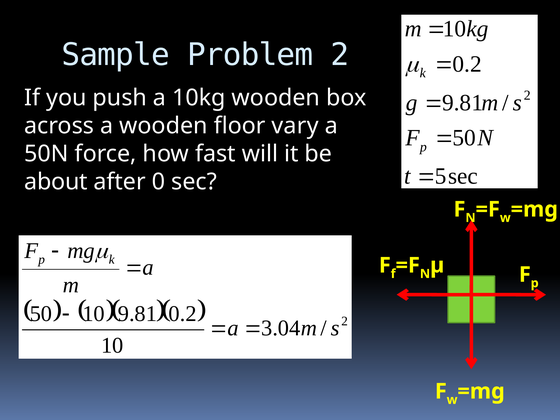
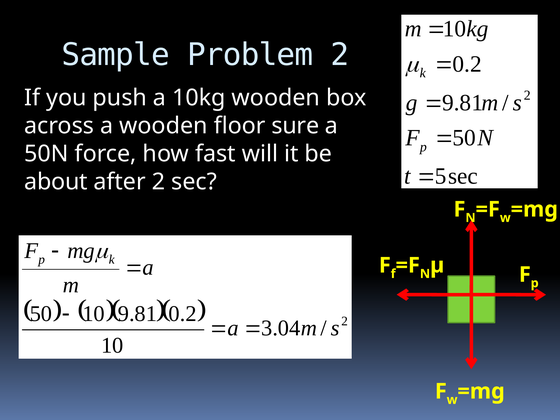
vary: vary -> sure (295, 126)
after 0: 0 -> 2 (158, 182)
